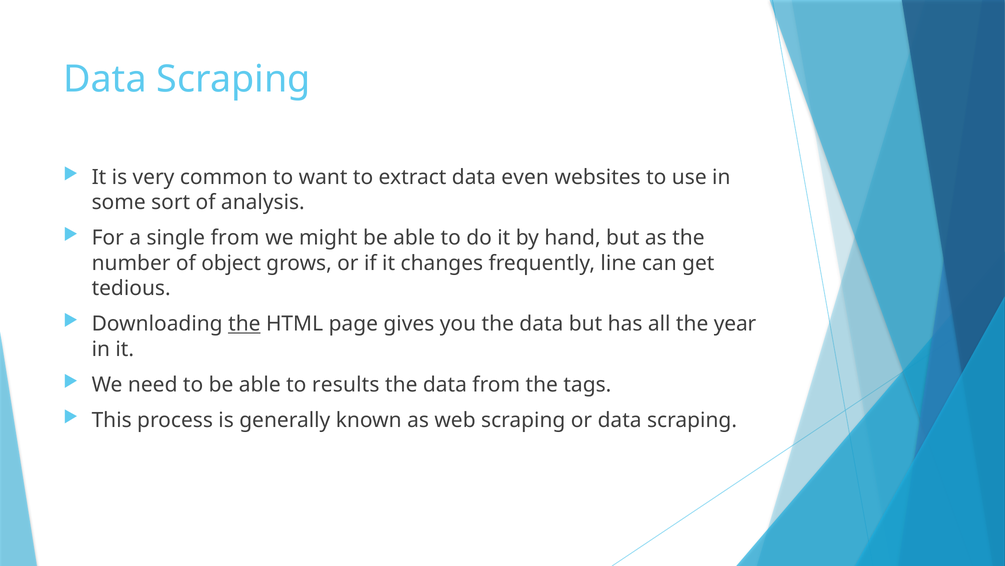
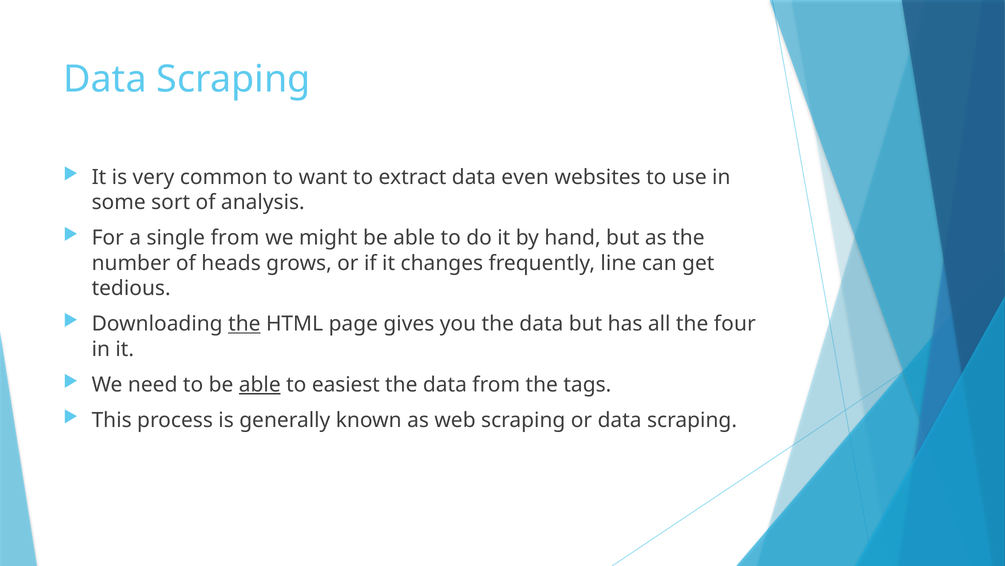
object: object -> heads (231, 263)
year: year -> four (735, 324)
able underline: none -> present (260, 384)
results: results -> easiest (346, 384)
